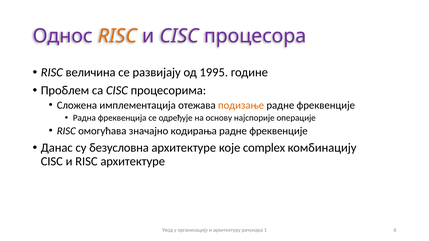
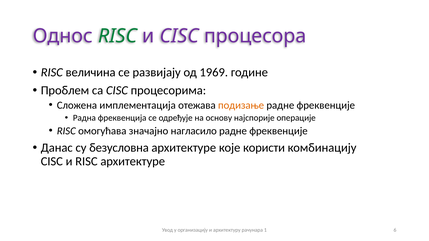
RISC colour: orange -> green (118, 36)
1995: 1995 -> 1969 (214, 73)
кодирања: кодирања -> нагласило (194, 131)
complex: complex -> користи (264, 148)
